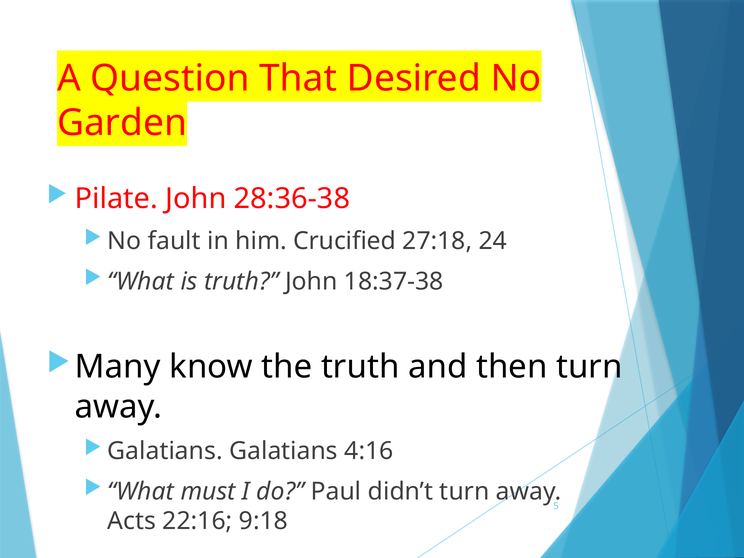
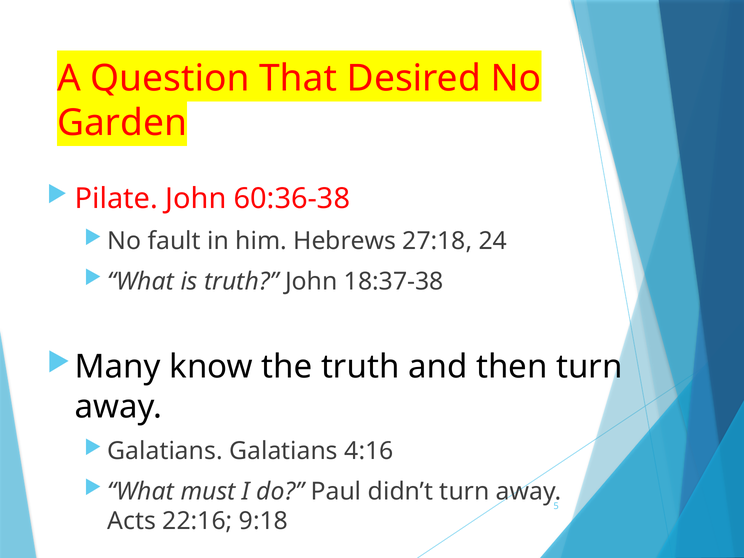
28:36-38: 28:36-38 -> 60:36-38 (292, 199)
Crucified: Crucified -> Hebrews (345, 241)
